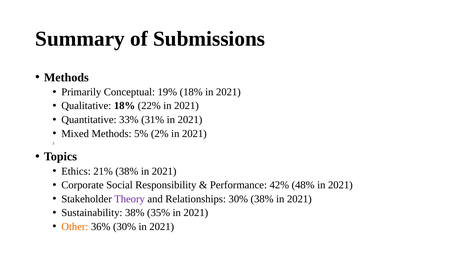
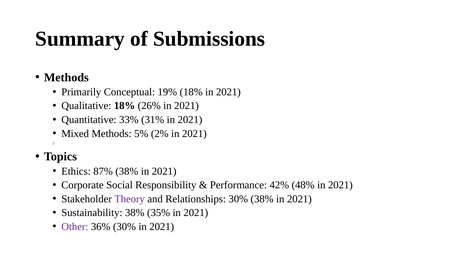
22%: 22% -> 26% (149, 106)
21%: 21% -> 87% (103, 171)
Other colour: orange -> purple (75, 227)
